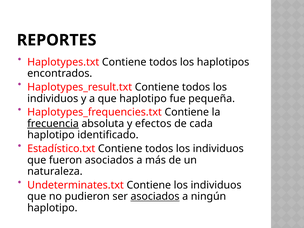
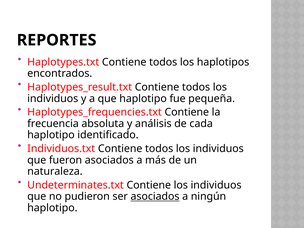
frecuencia underline: present -> none (53, 124)
efectos: efectos -> análisis (153, 124)
Estadístico.txt: Estadístico.txt -> Individuos.txt (61, 149)
